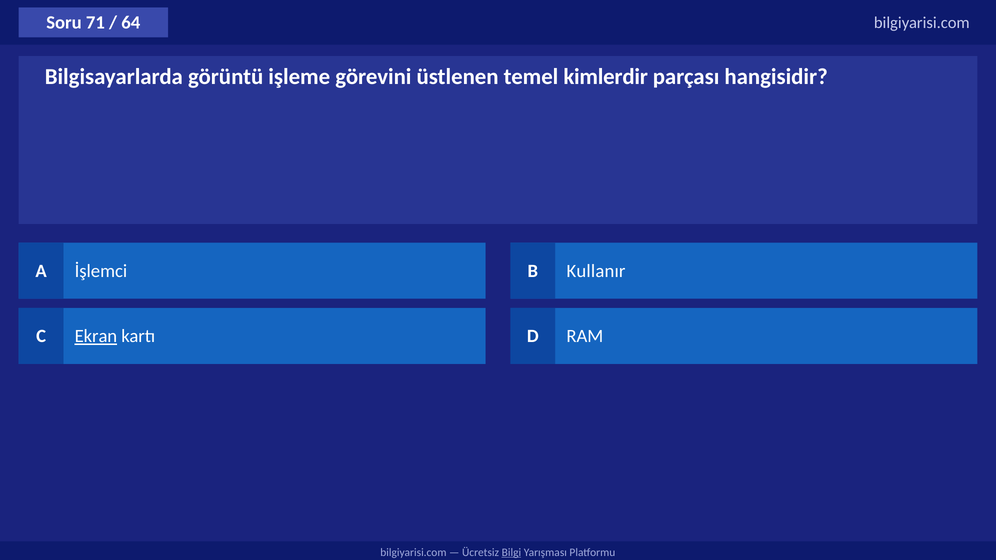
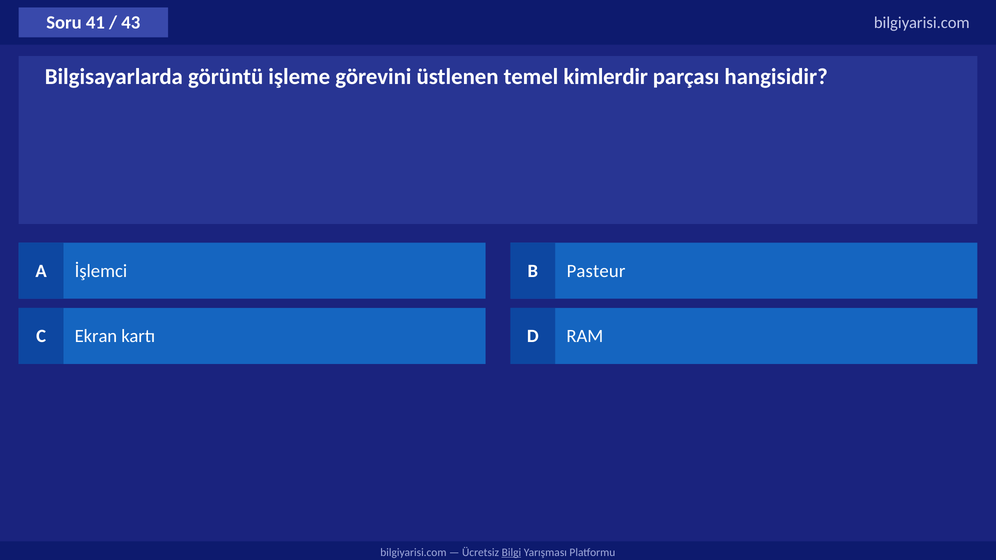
71: 71 -> 41 (95, 23)
64: 64 -> 43 (131, 23)
Kullanır: Kullanır -> Pasteur (596, 271)
Ekran underline: present -> none (96, 336)
